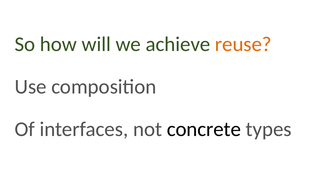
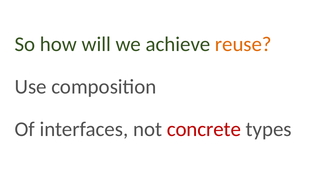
concrete colour: black -> red (204, 130)
